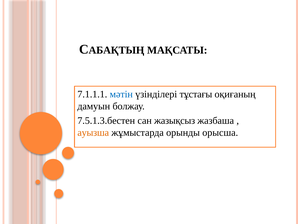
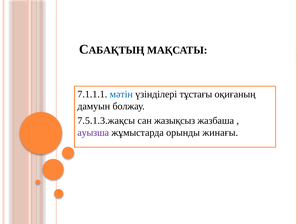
7.5.1.3.бестен: 7.5.1.3.бестен -> 7.5.1.3.жақсы (106, 120)
ауызша colour: orange -> purple (93, 132)
орысша: орысша -> жинағы (220, 132)
